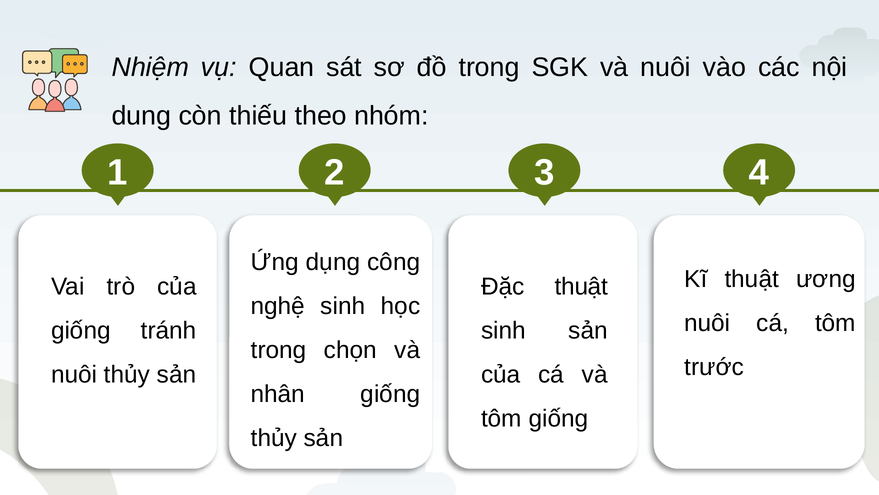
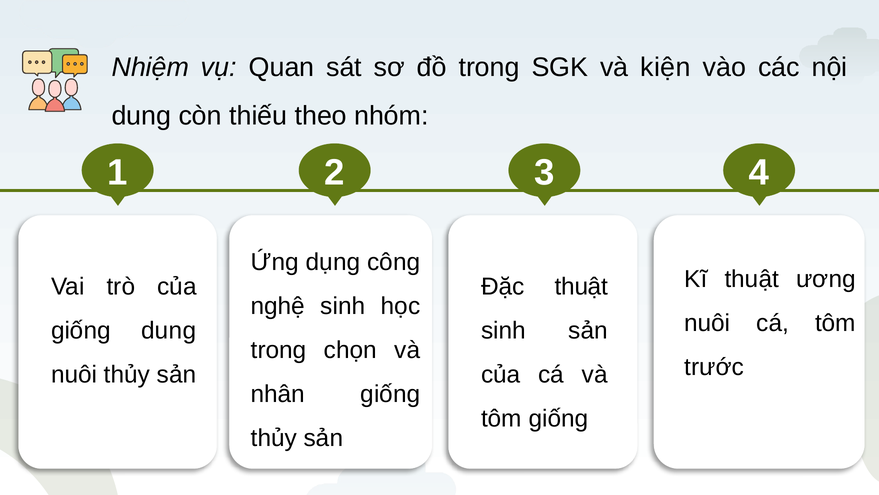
và nuôi: nuôi -> kiện (665, 67)
giống tránh: tránh -> dung (169, 330)
